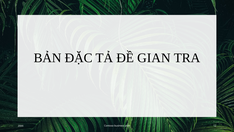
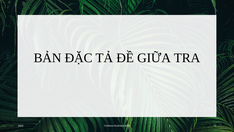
GIAN: GIAN -> GIỮA (154, 58)
